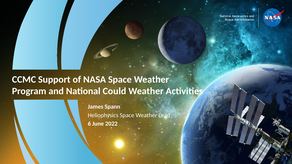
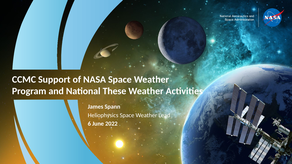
Could: Could -> These (114, 91)
